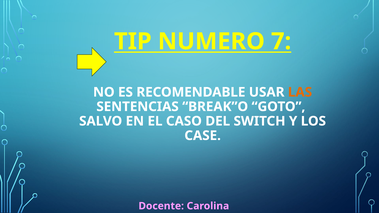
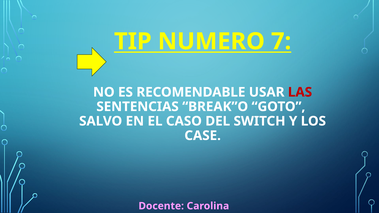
LAS colour: orange -> red (300, 92)
